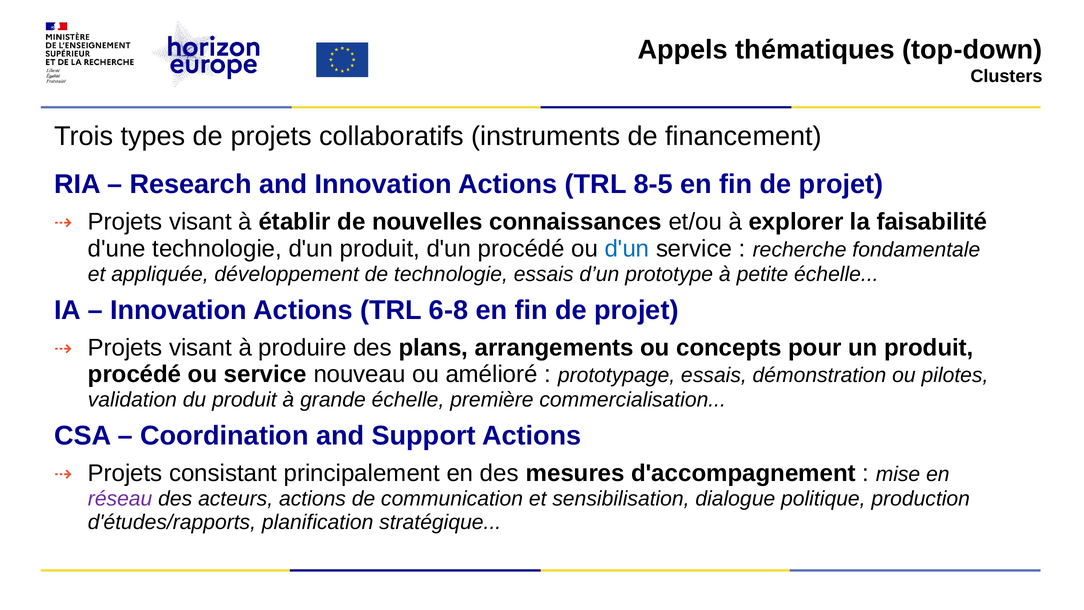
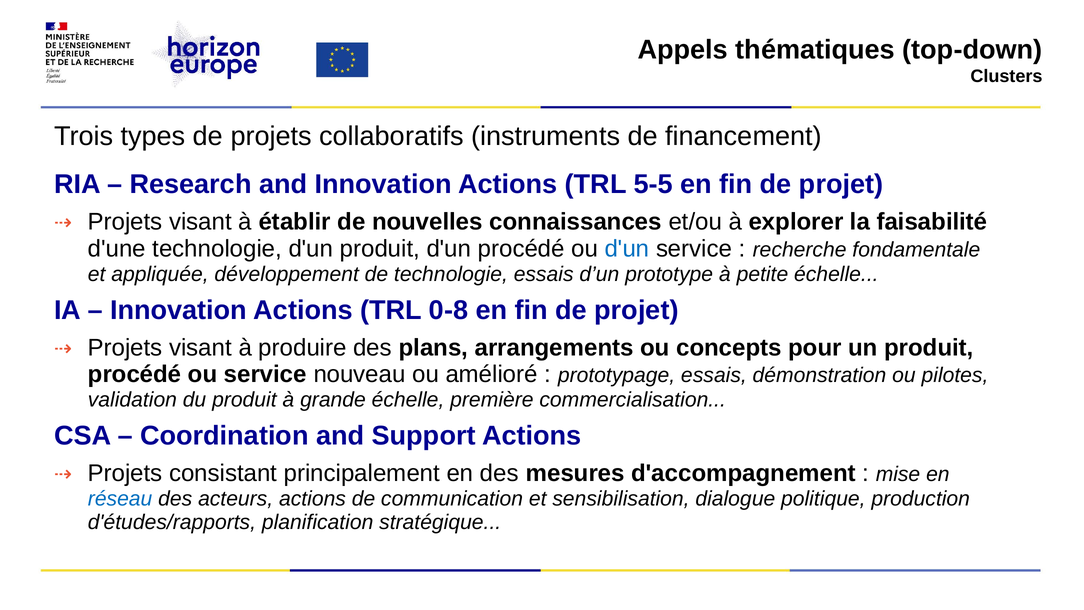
8-5: 8-5 -> 5-5 (653, 184)
6-8: 6-8 -> 0-8 (449, 310)
réseau colour: purple -> blue (120, 498)
